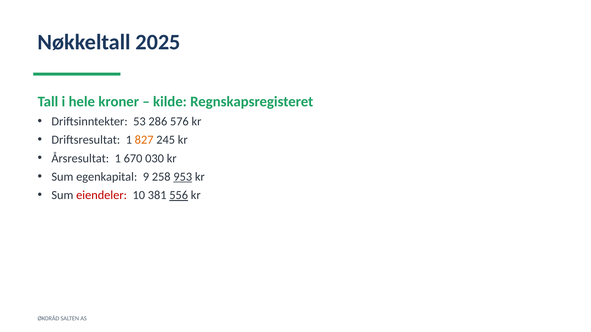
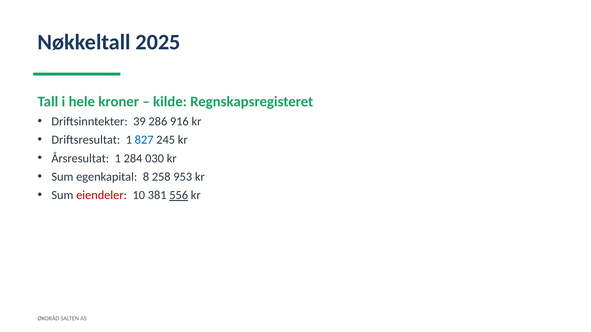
53: 53 -> 39 (139, 122)
576: 576 -> 916 (179, 122)
827 colour: orange -> blue (144, 140)
670: 670 -> 284 (133, 158)
9: 9 -> 8 (146, 177)
953 underline: present -> none (183, 177)
